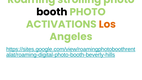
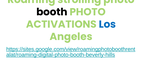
Los colour: orange -> blue (107, 24)
